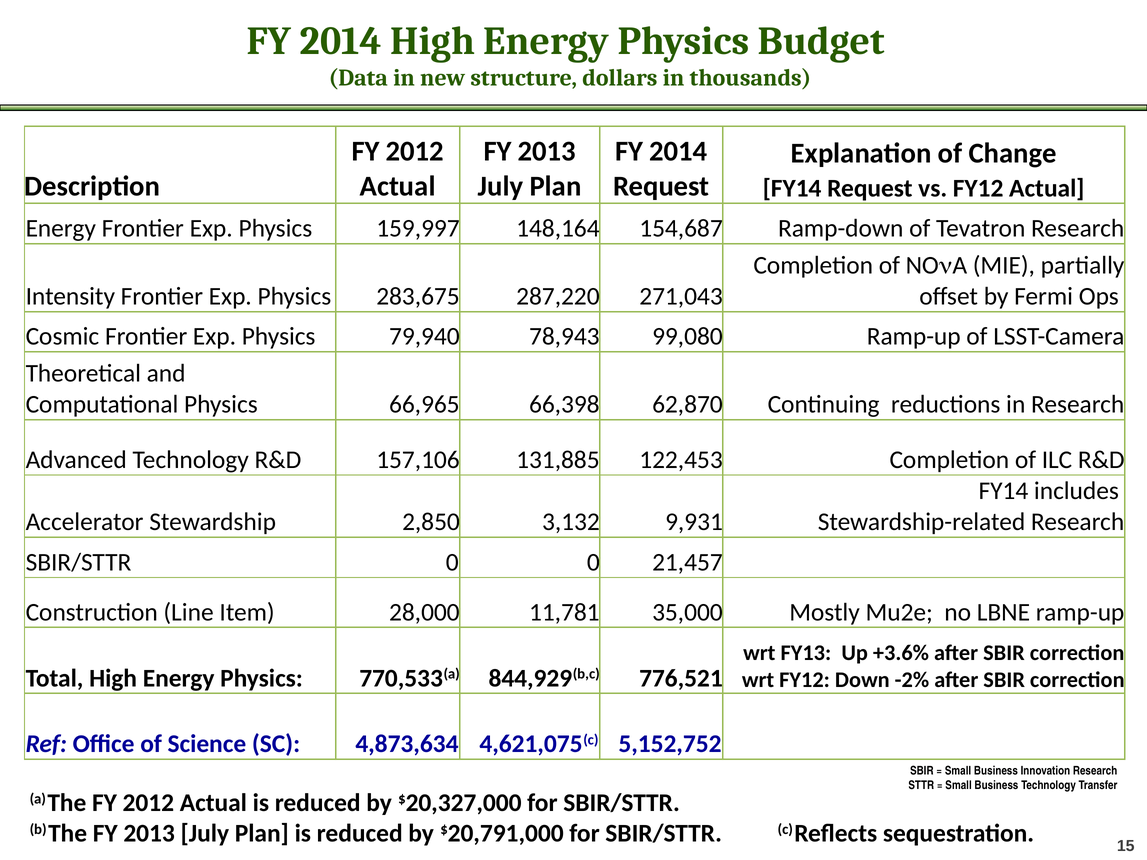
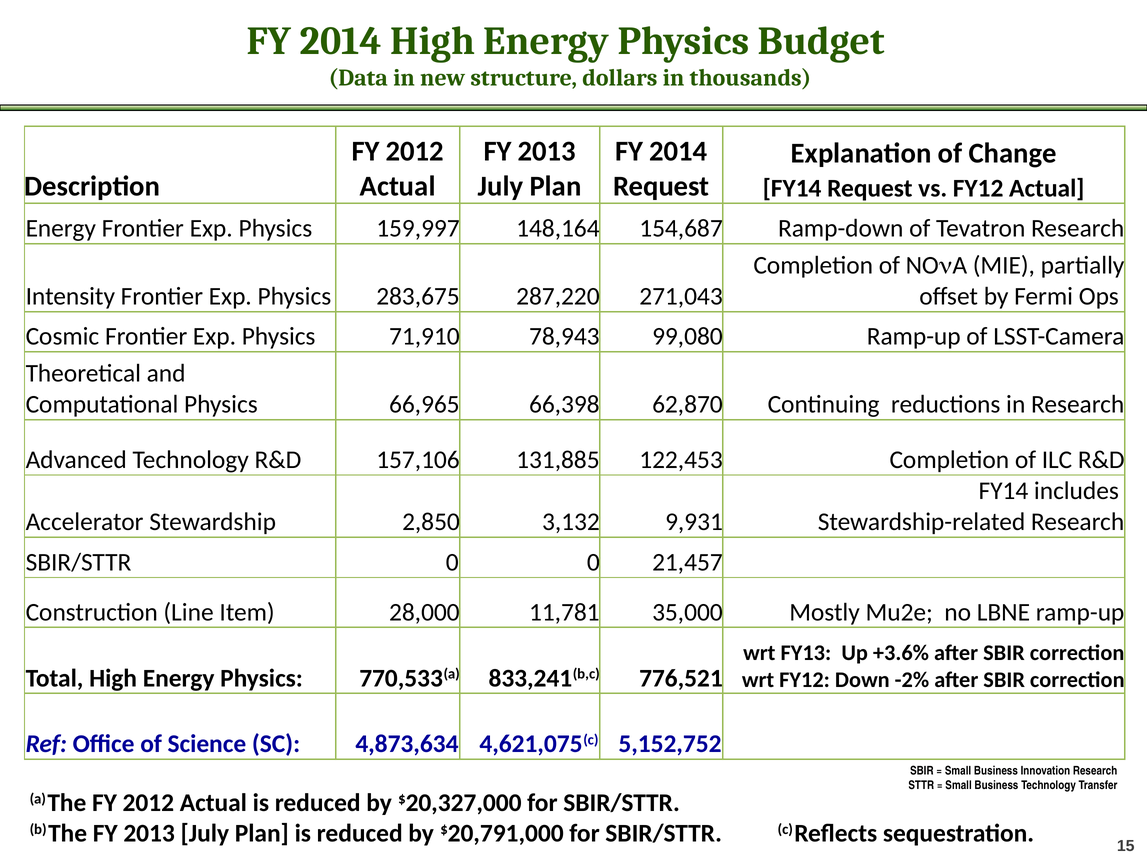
79,940: 79,940 -> 71,910 (424, 337)
844,929: 844,929 -> 833,241 (530, 678)
